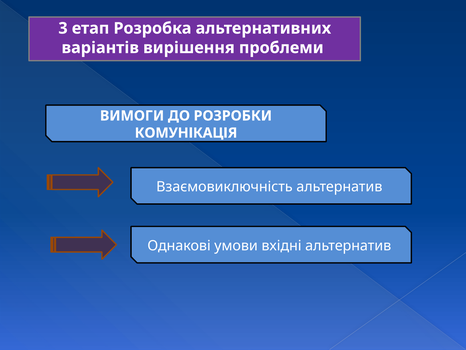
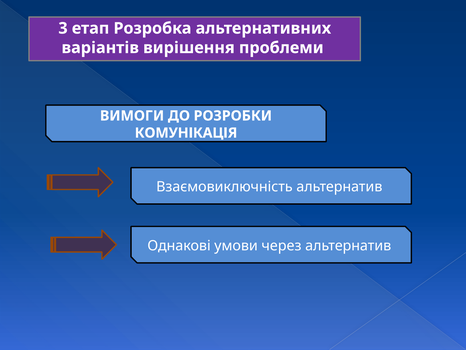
вхідні: вхідні -> через (281, 245)
